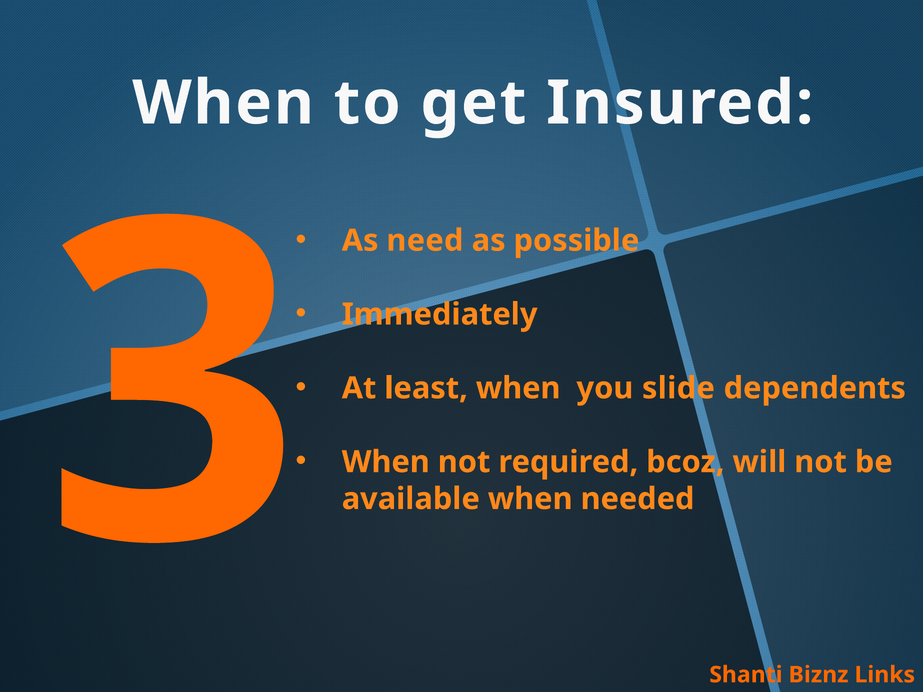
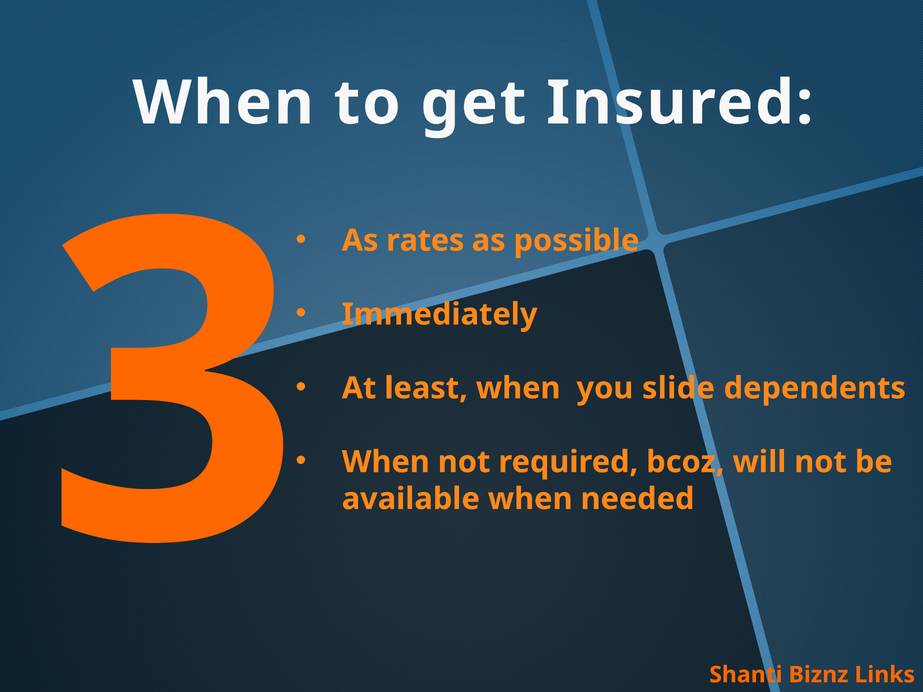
need: need -> rates (425, 241)
